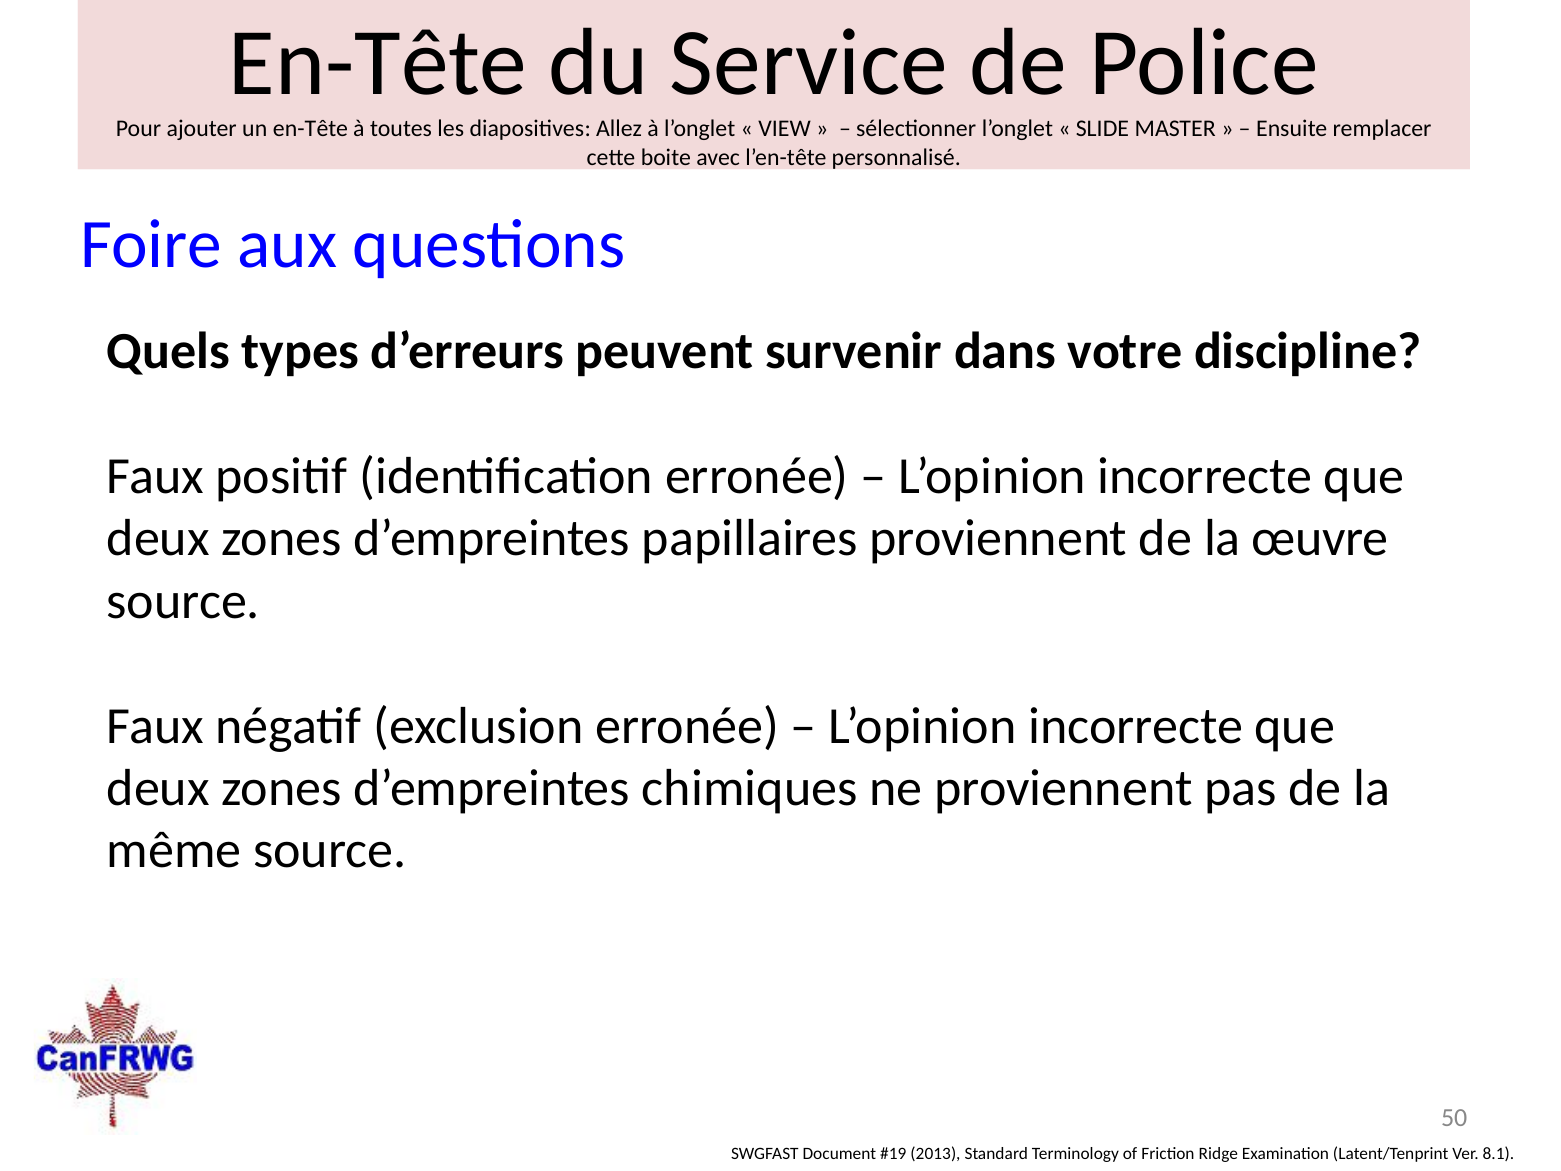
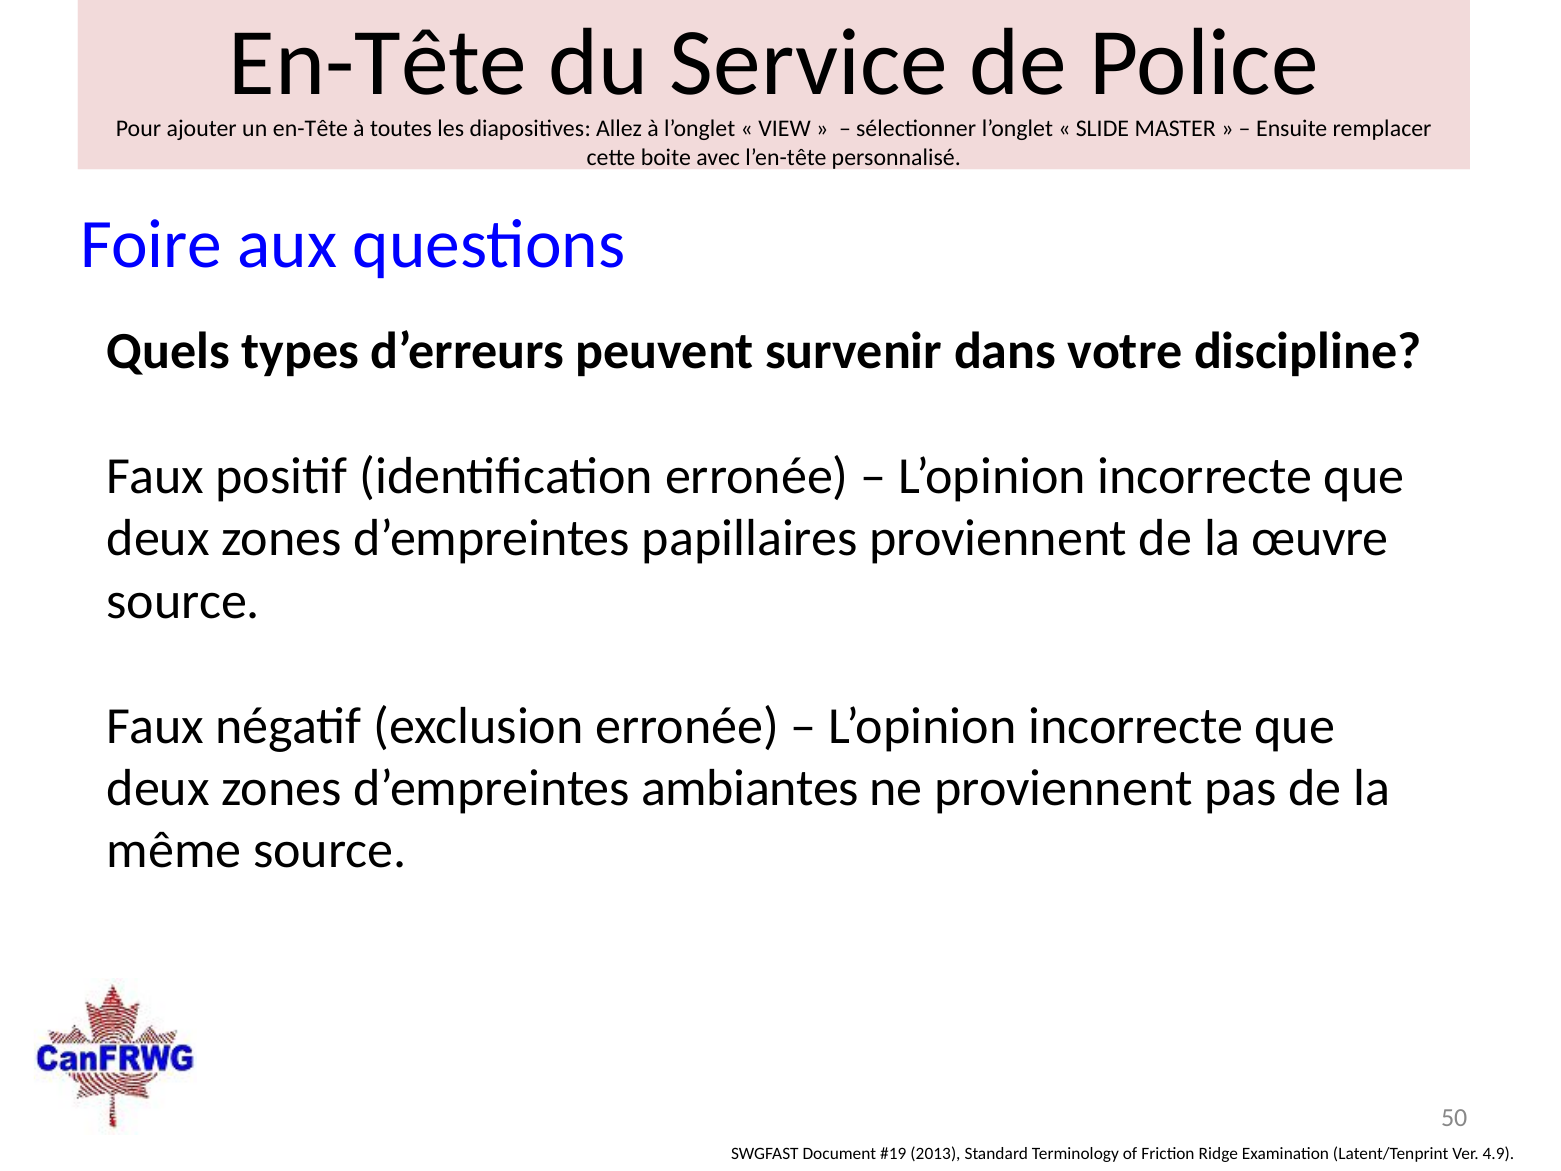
chimiques: chimiques -> ambiantes (750, 788)
8.1: 8.1 -> 4.9 (1498, 1153)
